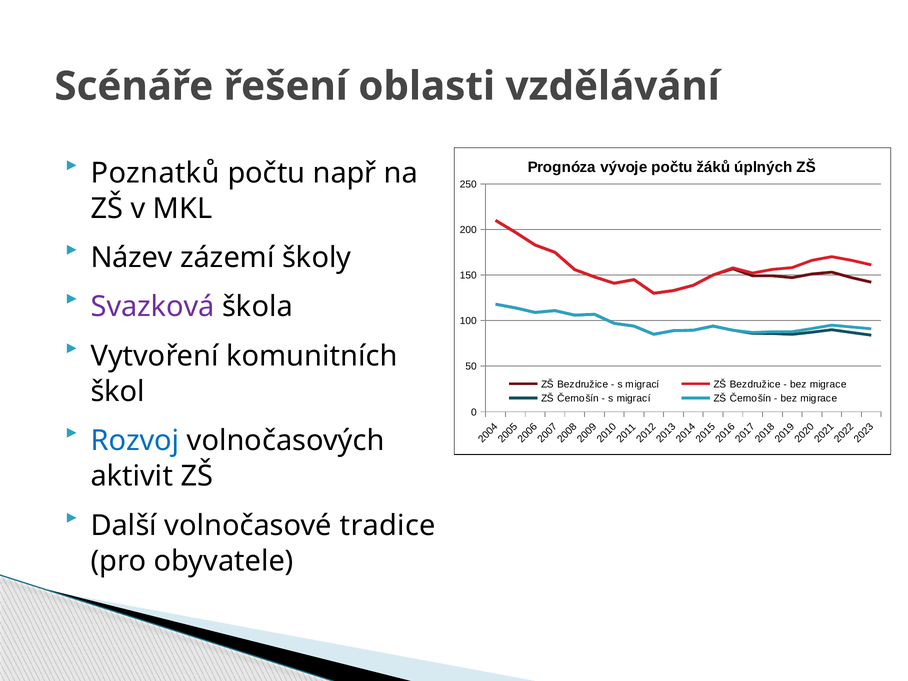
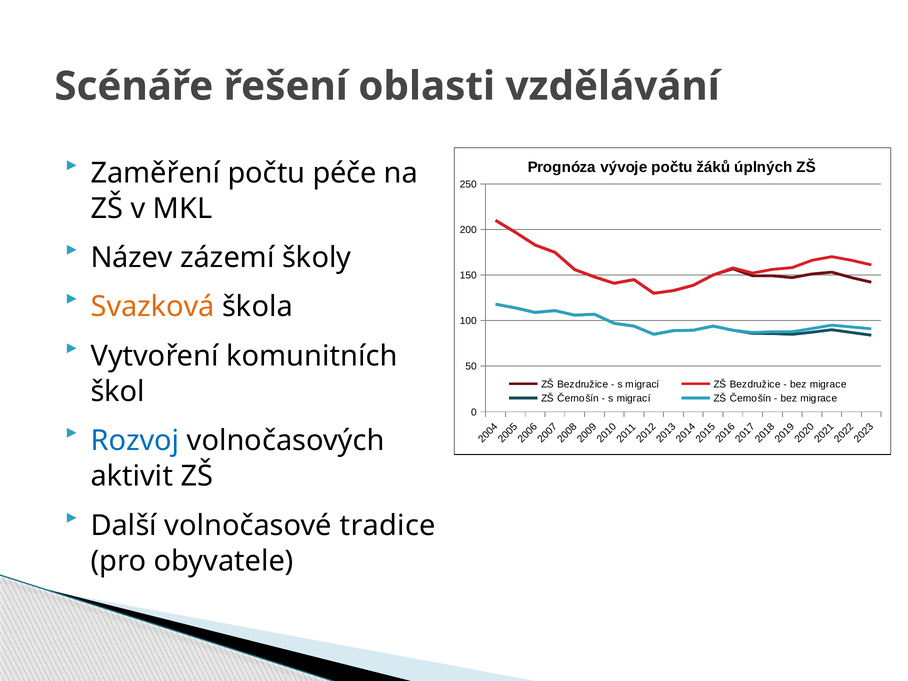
Poznatků: Poznatků -> Zaměření (155, 173)
např: např -> péče (345, 173)
Svazková colour: purple -> orange (153, 307)
